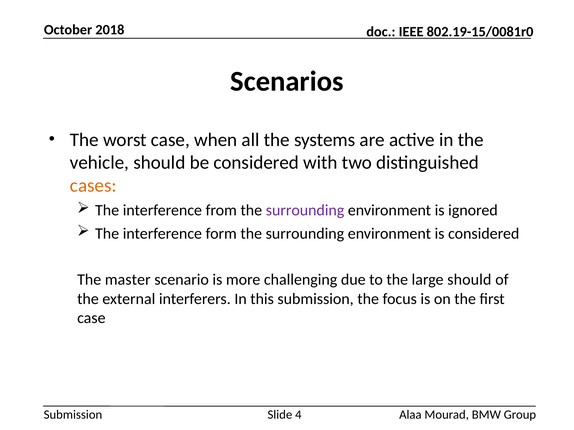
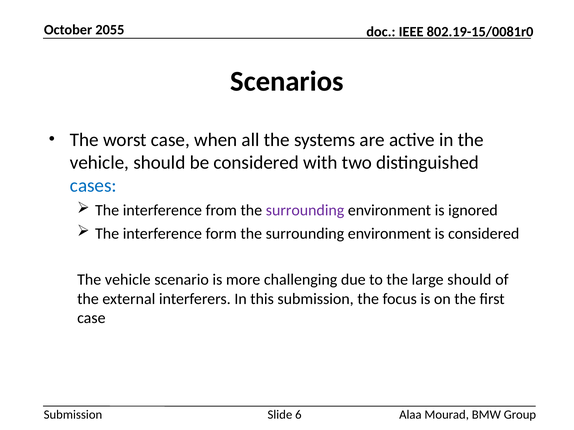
2018: 2018 -> 2055 (110, 30)
cases colour: orange -> blue (93, 186)
master: master -> vehicle (128, 280)
4: 4 -> 6 (298, 415)
